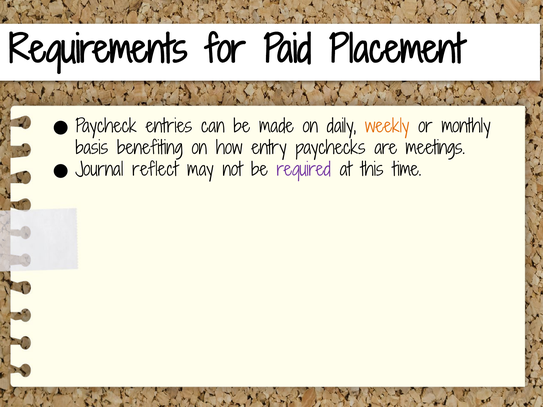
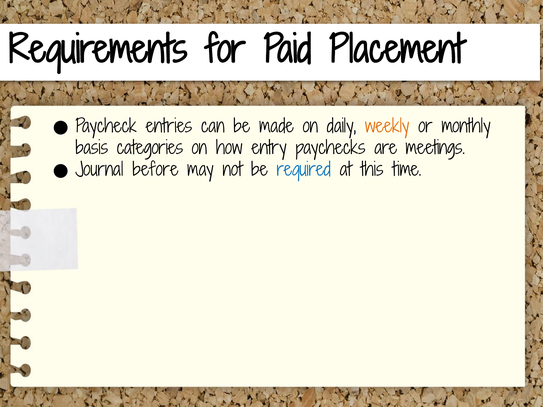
benefiting: benefiting -> categories (150, 148)
reflect: reflect -> before (155, 170)
required colour: purple -> blue (304, 170)
